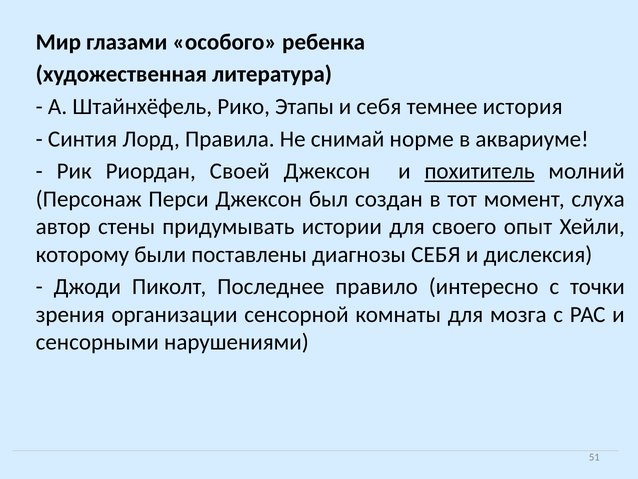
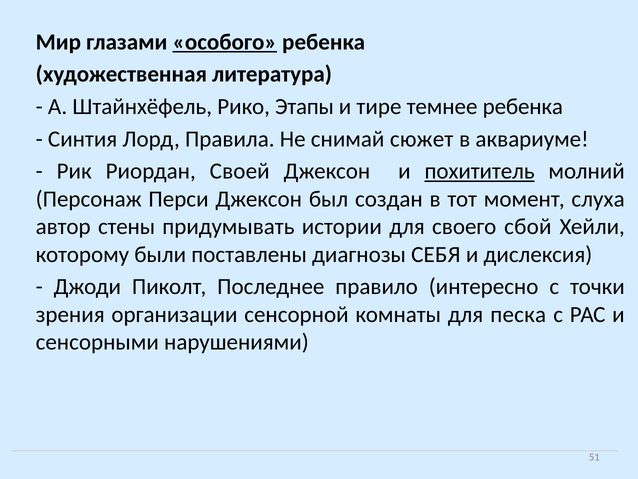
особого underline: none -> present (225, 42)
и себя: себя -> тире (379, 107)
темнее история: история -> ребенка (523, 107)
норме: норме -> сюжет (422, 139)
опыт: опыт -> сбой (528, 227)
мозга: мозга -> песка (518, 314)
